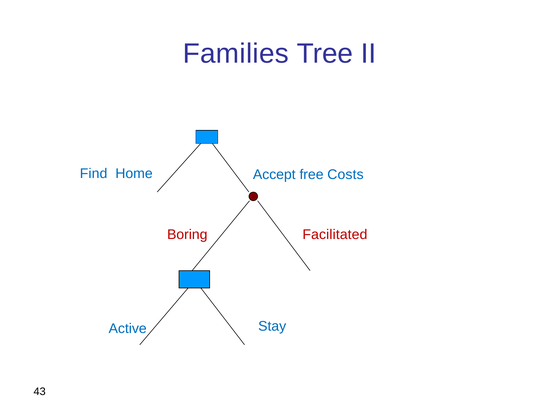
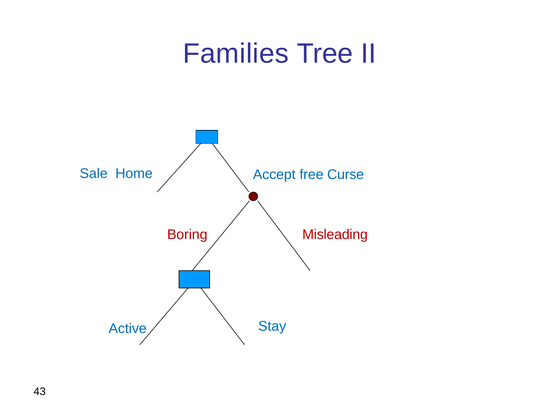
Find: Find -> Sale (94, 174)
Costs: Costs -> Curse (346, 175)
Facilitated: Facilitated -> Misleading (335, 235)
